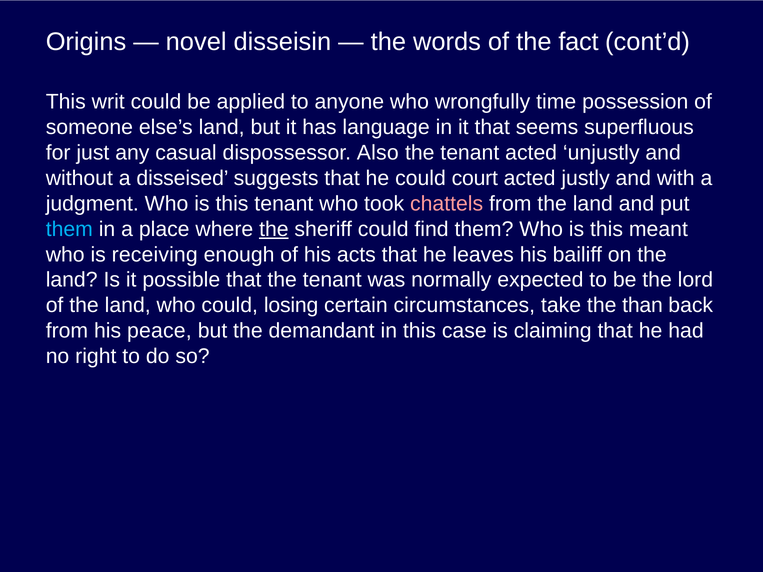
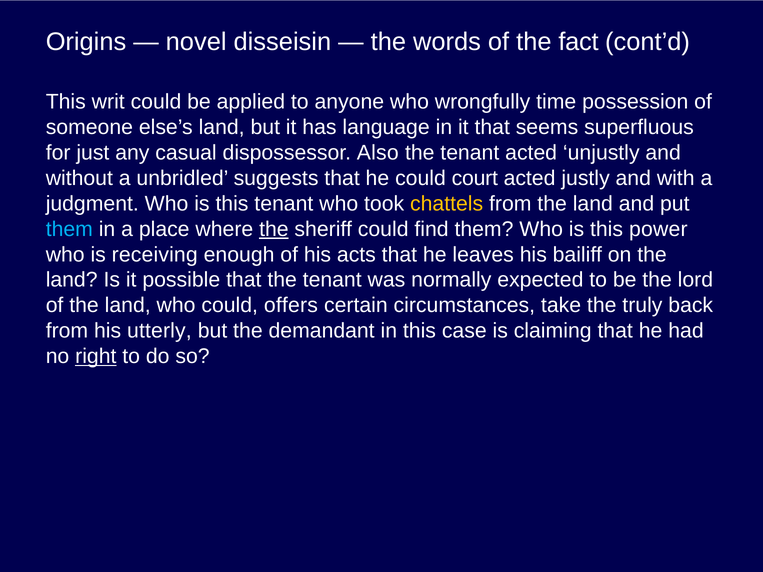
disseised: disseised -> unbridled (182, 178)
chattels colour: pink -> yellow (447, 204)
meant: meant -> power (658, 229)
losing: losing -> offers (291, 306)
than: than -> truly (642, 306)
peace: peace -> utterly (159, 331)
right underline: none -> present (96, 356)
